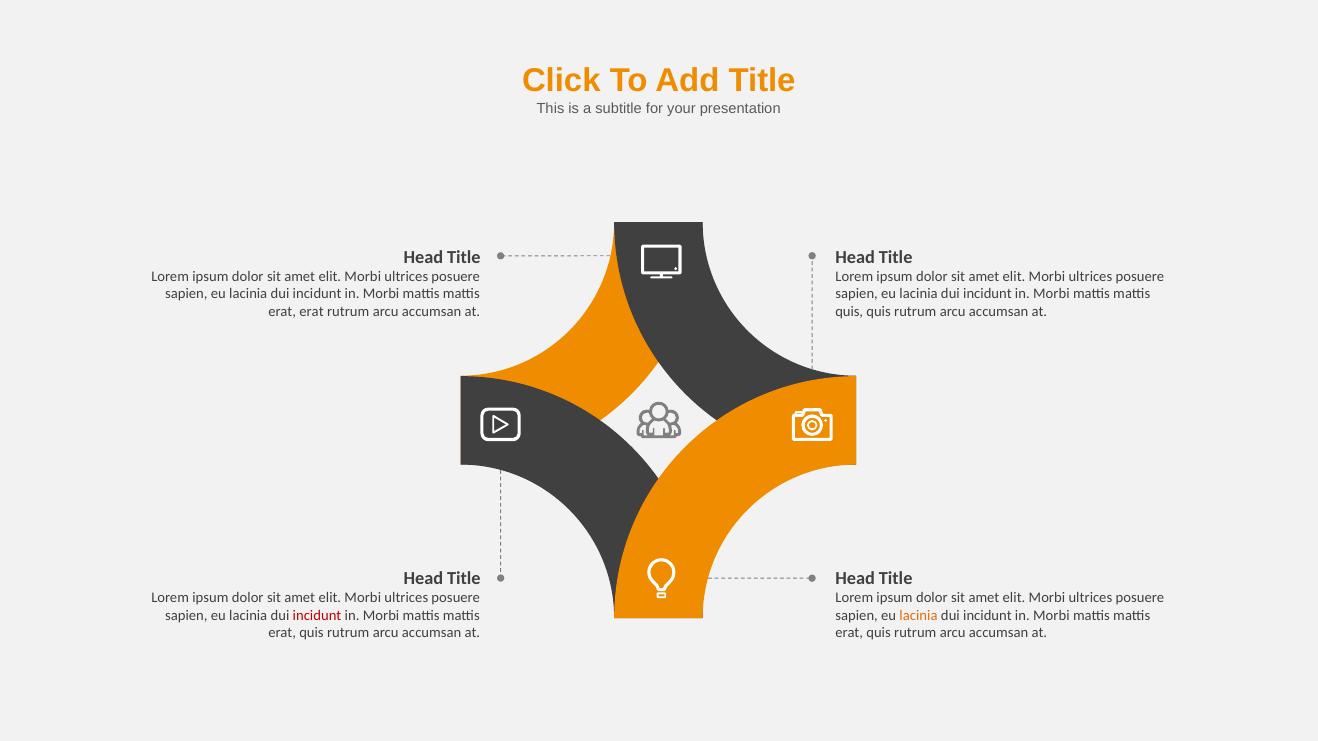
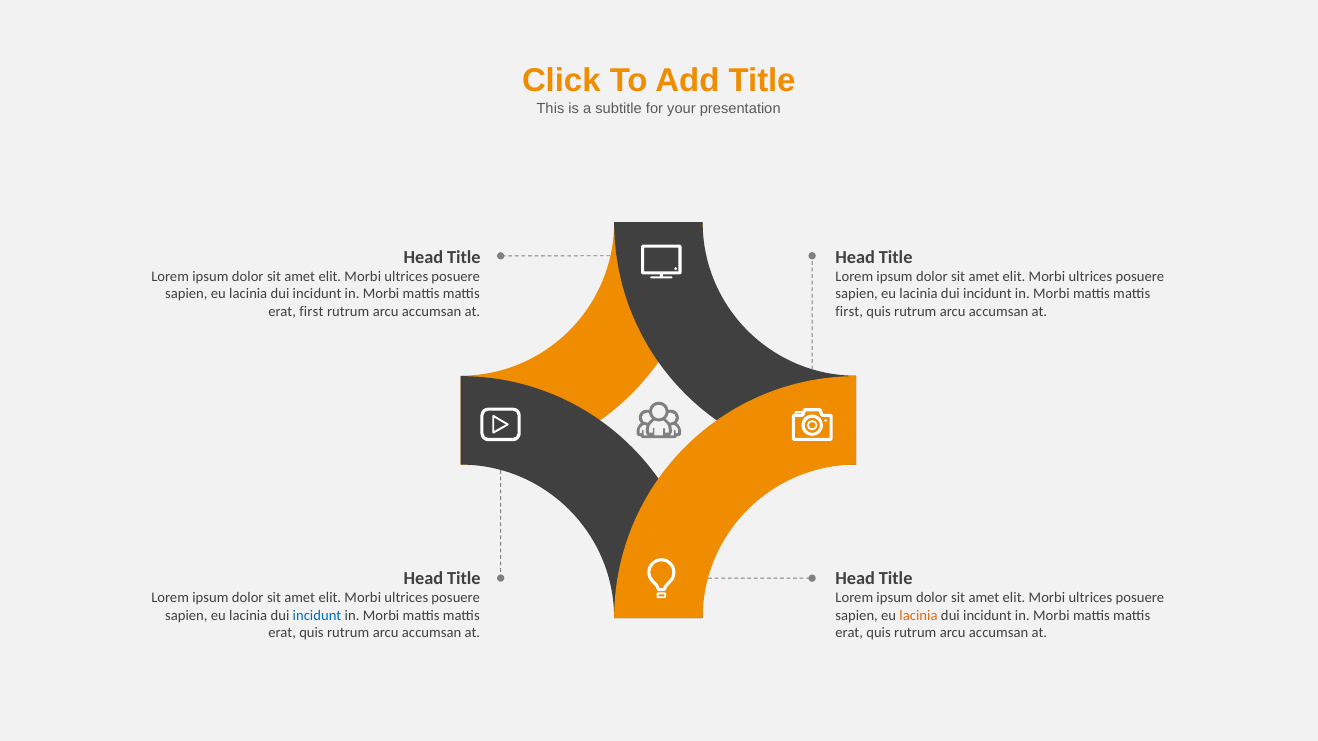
erat erat: erat -> first (311, 312)
quis: quis -> first (849, 312)
incidunt colour: red -> blue (317, 615)
